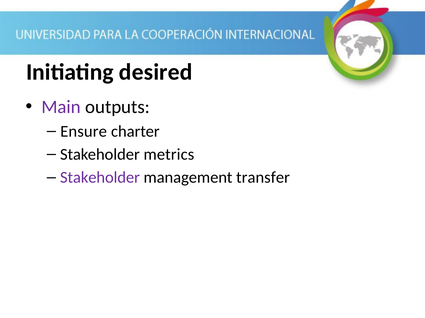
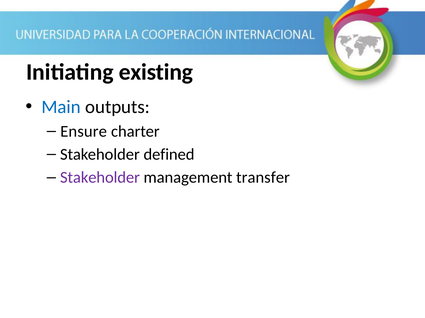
desired: desired -> existing (156, 72)
Main colour: purple -> blue (61, 107)
metrics: metrics -> defined (169, 155)
